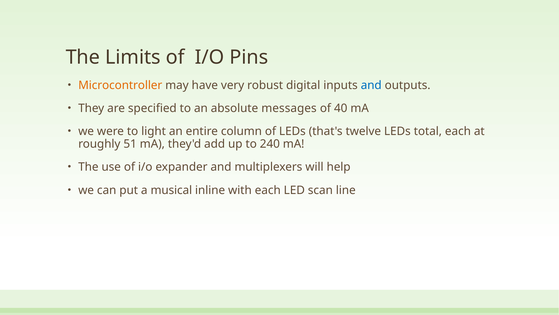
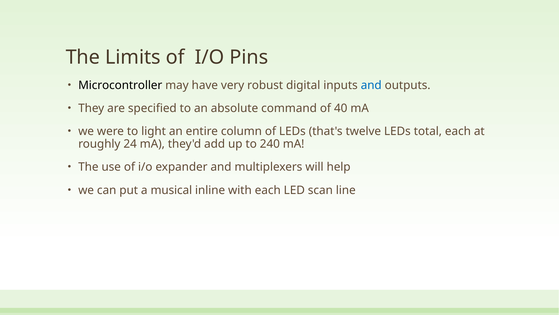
Microcontroller colour: orange -> black (120, 85)
messages: messages -> command (289, 108)
51: 51 -> 24 (130, 144)
